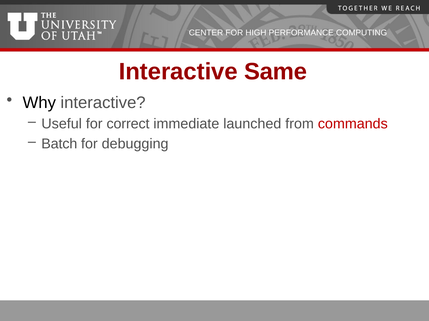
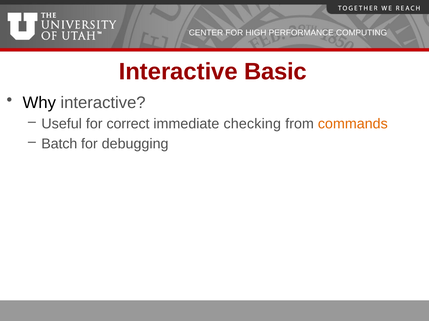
Same: Same -> Basic (276, 72)
launched: launched -> checking (252, 124)
commands colour: red -> orange (353, 124)
